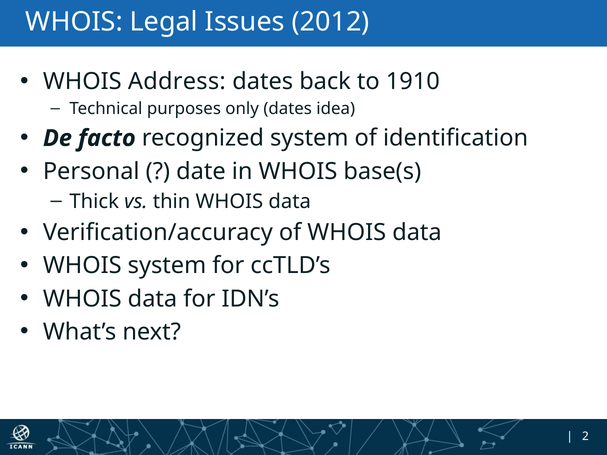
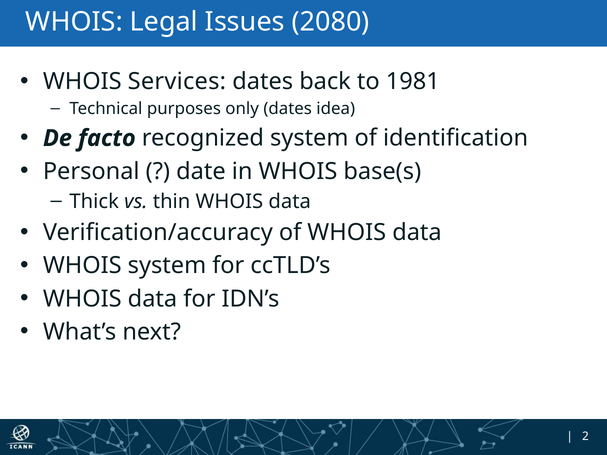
2012: 2012 -> 2080 (331, 22)
Address: Address -> Services (177, 82)
1910: 1910 -> 1981 (413, 82)
